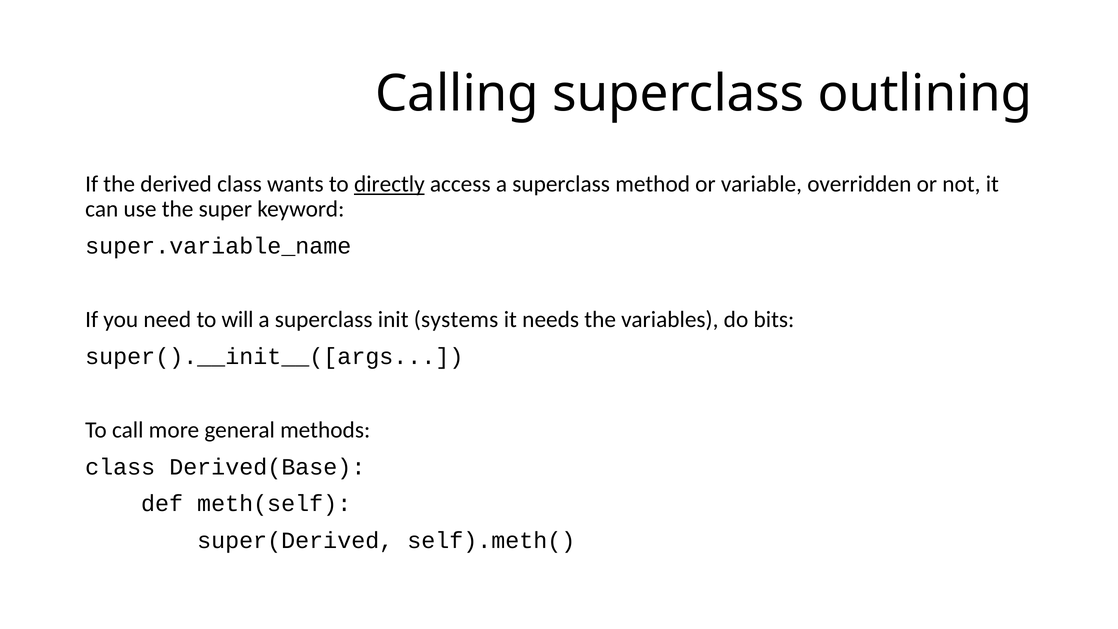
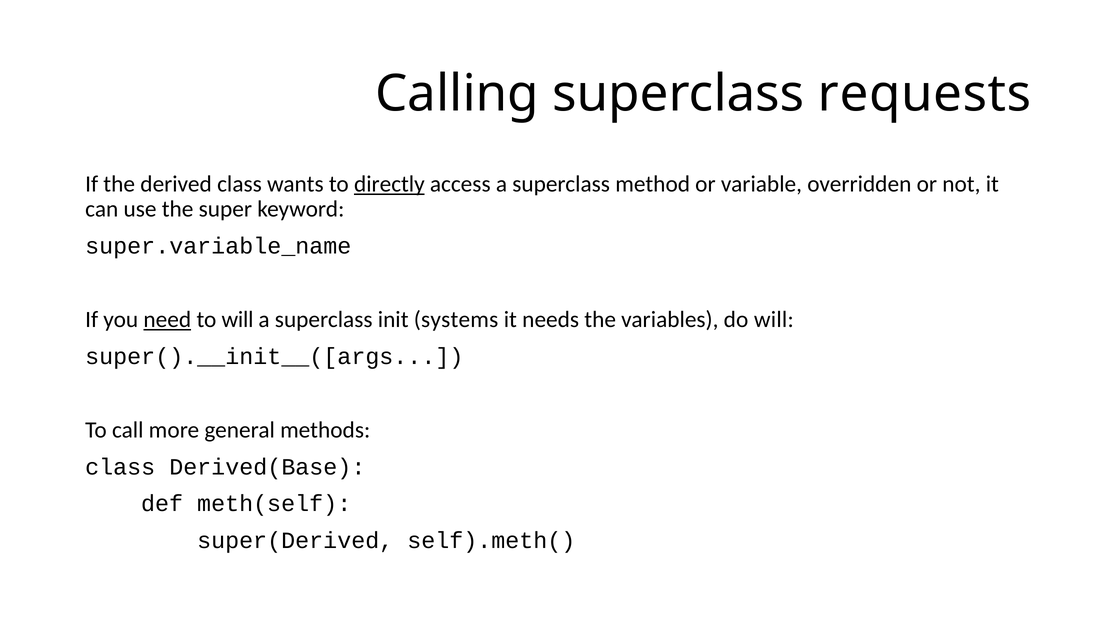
outlining: outlining -> requests (925, 94)
need underline: none -> present (167, 320)
do bits: bits -> will (774, 320)
